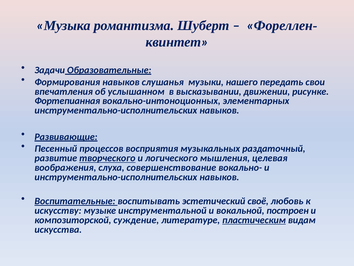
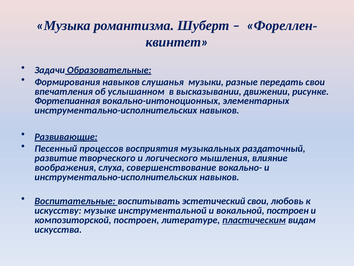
нашего: нашего -> разные (242, 82)
творческого underline: present -> none (107, 158)
целевая: целевая -> влияние (270, 158)
эстетический своё: своё -> свои (258, 201)
композиторской суждение: суждение -> построен (136, 220)
